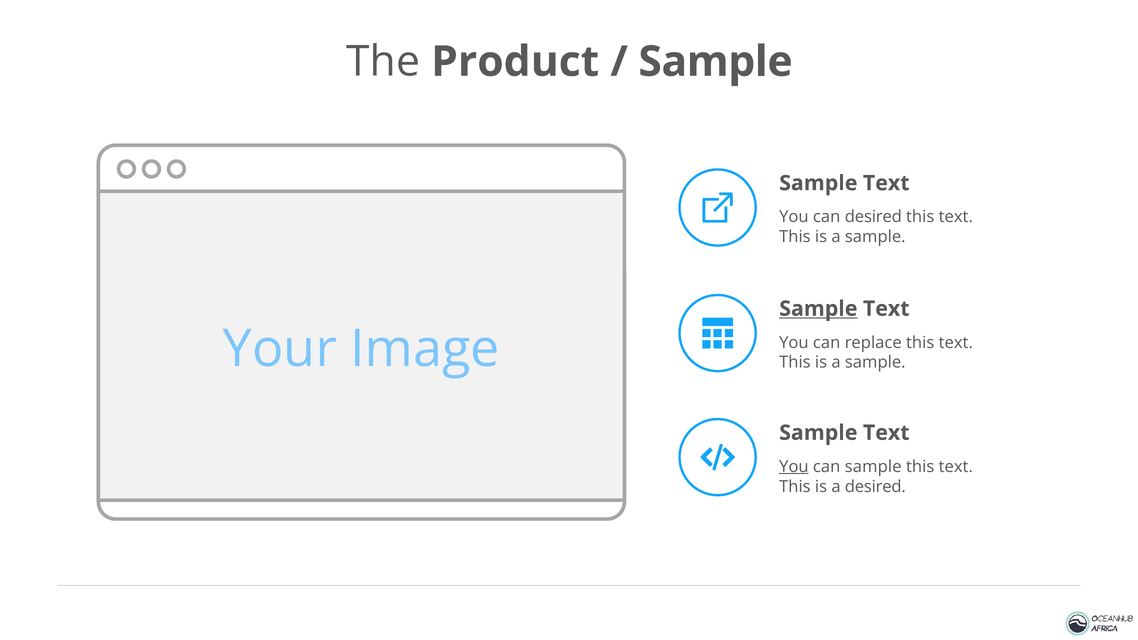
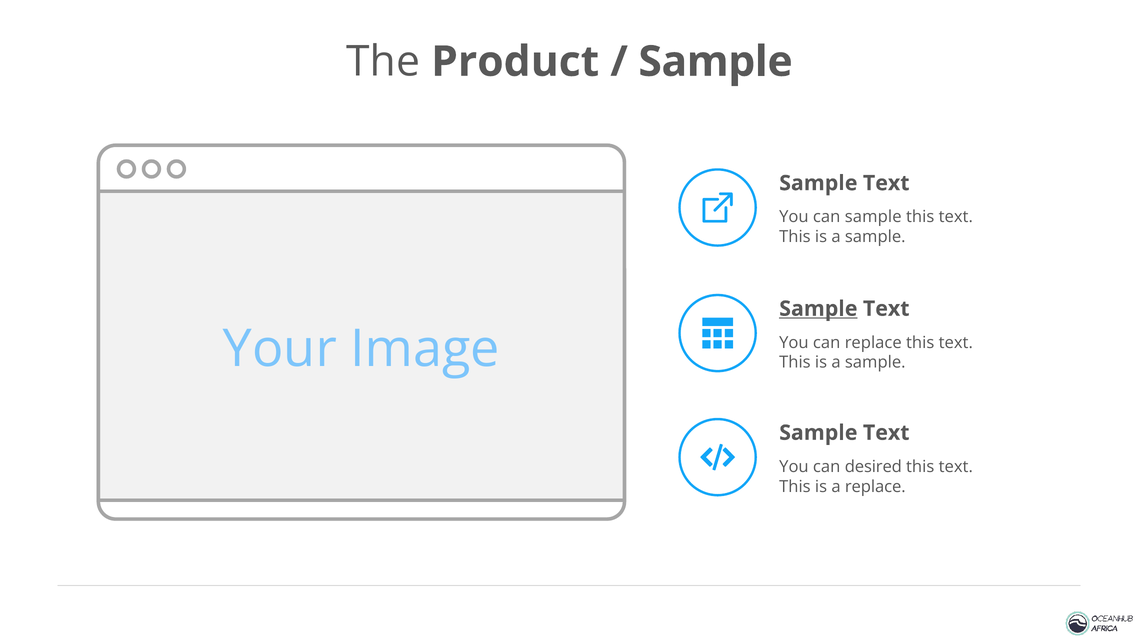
can desired: desired -> sample (873, 217)
You underline: present -> none (794, 467)
can sample: sample -> desired (873, 467)
a desired: desired -> replace (875, 487)
